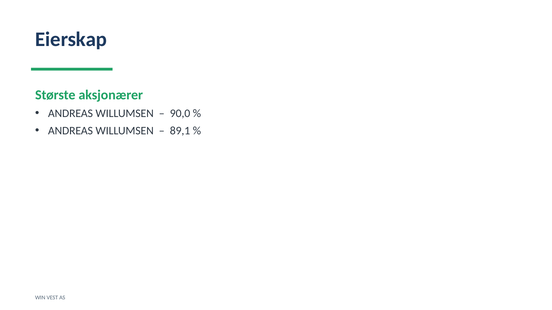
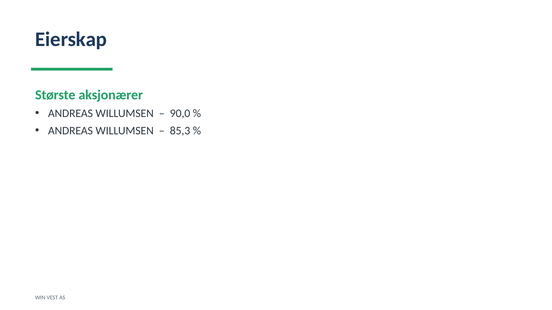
89,1: 89,1 -> 85,3 (180, 131)
